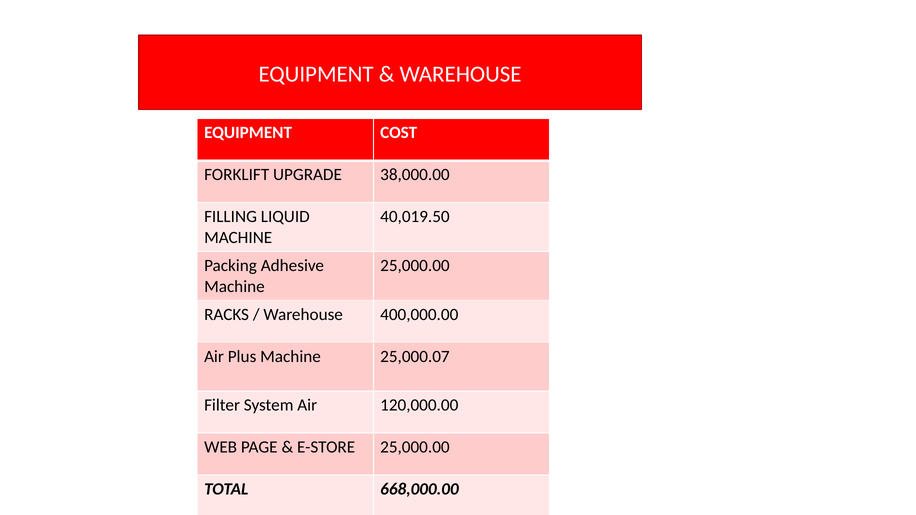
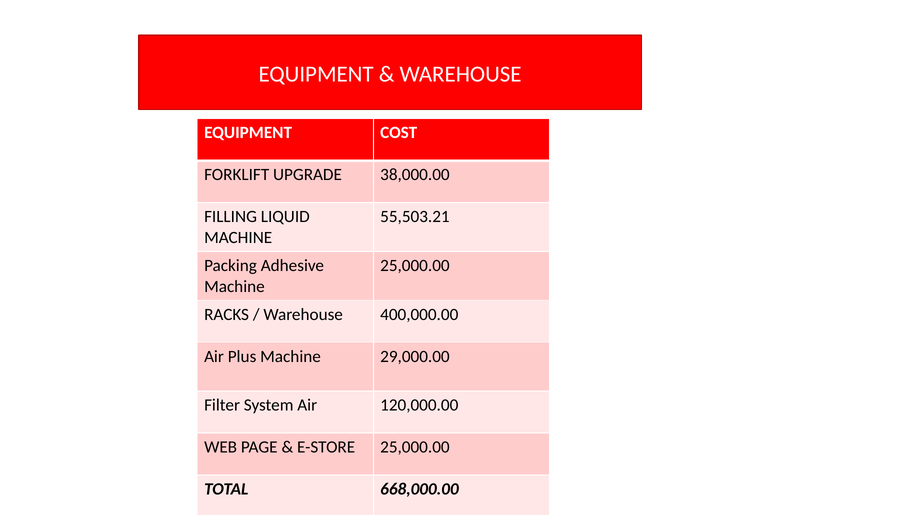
40,019.50: 40,019.50 -> 55,503.21 (415, 217)
25,000.07: 25,000.07 -> 29,000.00 (415, 357)
